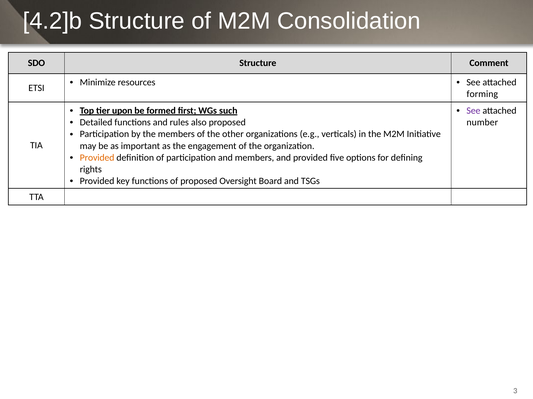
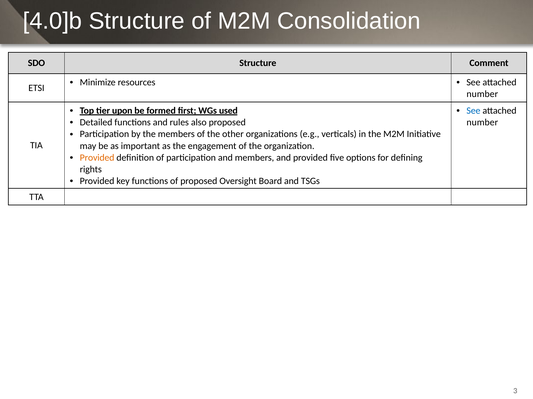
4.2]b: 4.2]b -> 4.0]b (53, 21)
forming: forming -> number (482, 94)
such: such -> used (228, 111)
See colour: purple -> blue (473, 111)
